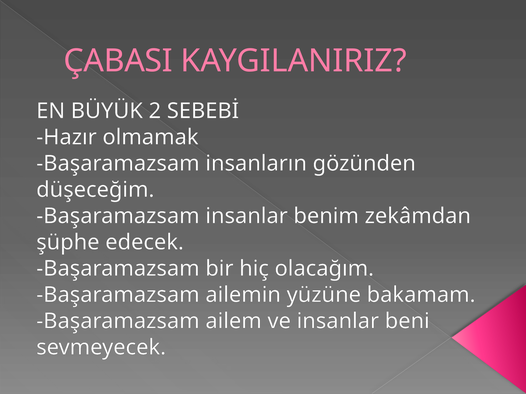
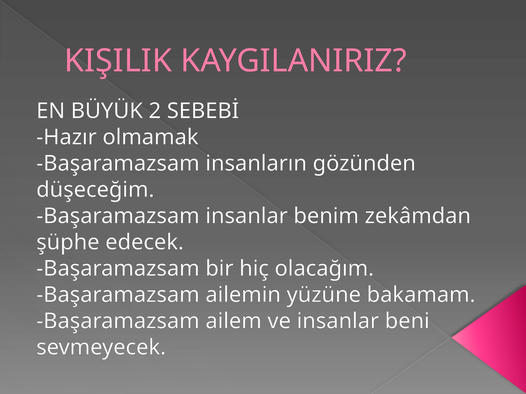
ÇABASI: ÇABASI -> KIŞILIK (118, 61)
